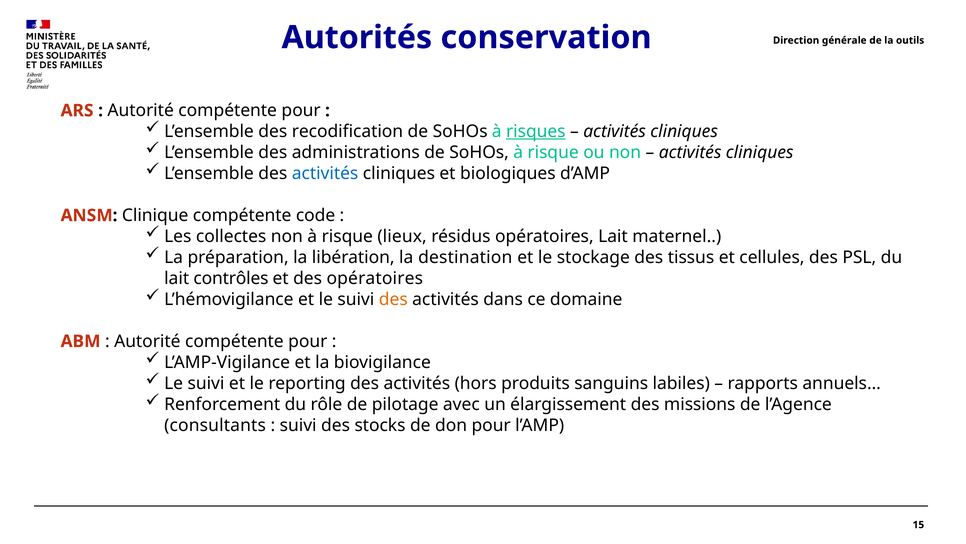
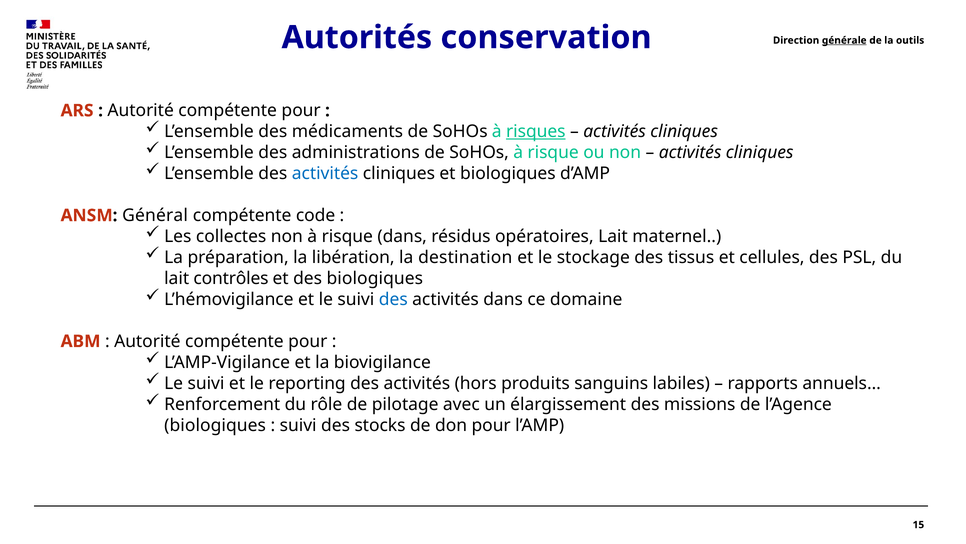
générale underline: none -> present (844, 40)
recodification: recodification -> médicaments (347, 131)
Clinique: Clinique -> Général (155, 215)
risque lieux: lieux -> dans (402, 236)
des opératoires: opératoires -> biologiques (375, 278)
des colour: orange -> blue (393, 299)
consultants: consultants -> biologiques (215, 425)
